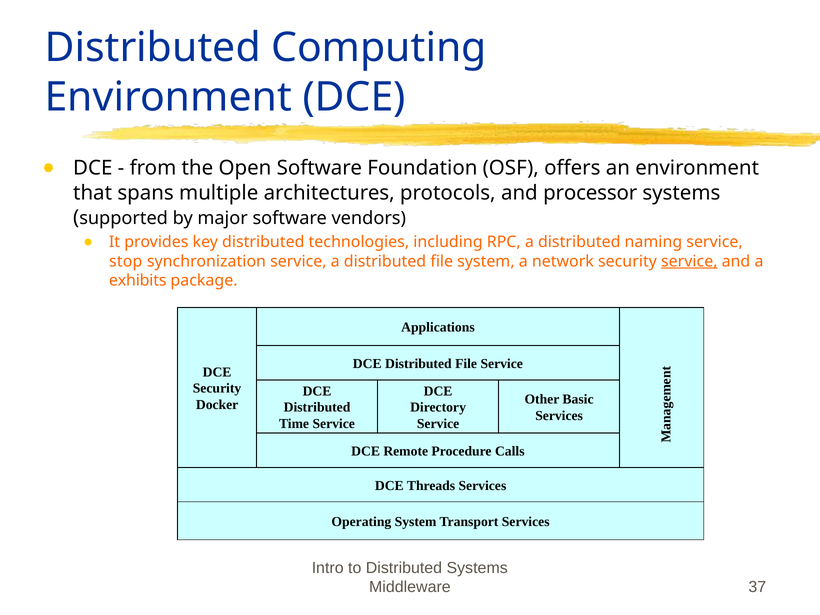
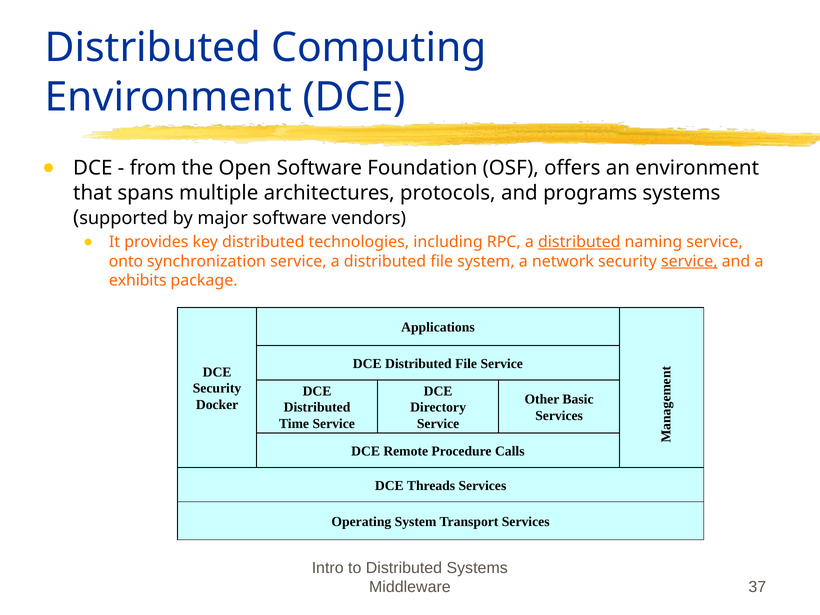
processor: processor -> programs (590, 193)
distributed underline: none -> present (579, 242)
stop: stop -> onto (126, 261)
